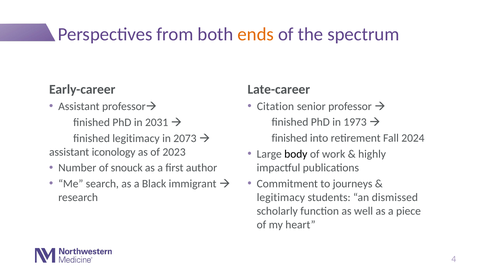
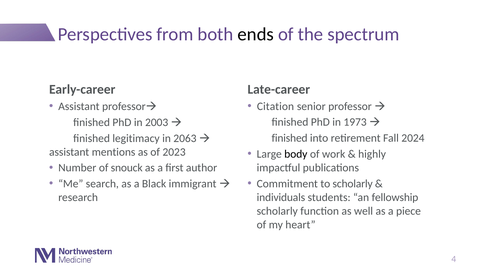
ends colour: orange -> black (256, 34)
2031: 2031 -> 2003 (157, 122)
2073: 2073 -> 2063 (185, 138)
iconology: iconology -> mentions (114, 152)
to journeys: journeys -> scholarly (353, 184)
legitimacy: legitimacy -> individuals (281, 197)
dismissed: dismissed -> fellowship (395, 197)
